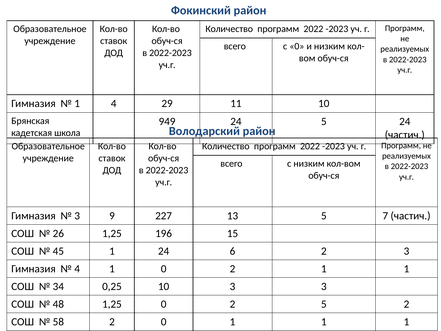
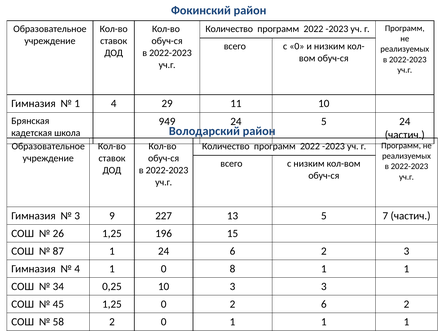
45: 45 -> 87 (58, 251)
1 0 2: 2 -> 8 (233, 269)
48: 48 -> 45 (58, 304)
2 5: 5 -> 6 (324, 304)
